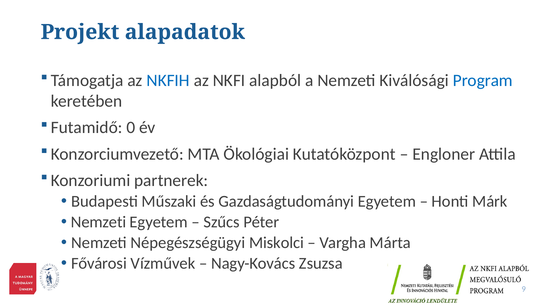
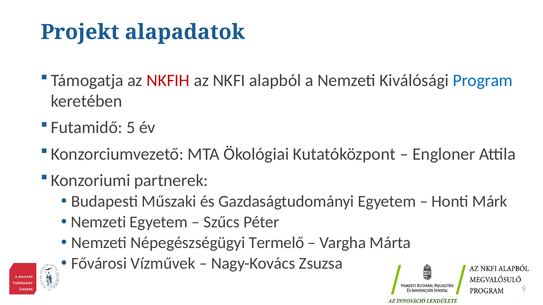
NKFIH colour: blue -> red (168, 80)
0: 0 -> 5 (131, 128)
Miskolci: Miskolci -> Termelő (277, 243)
